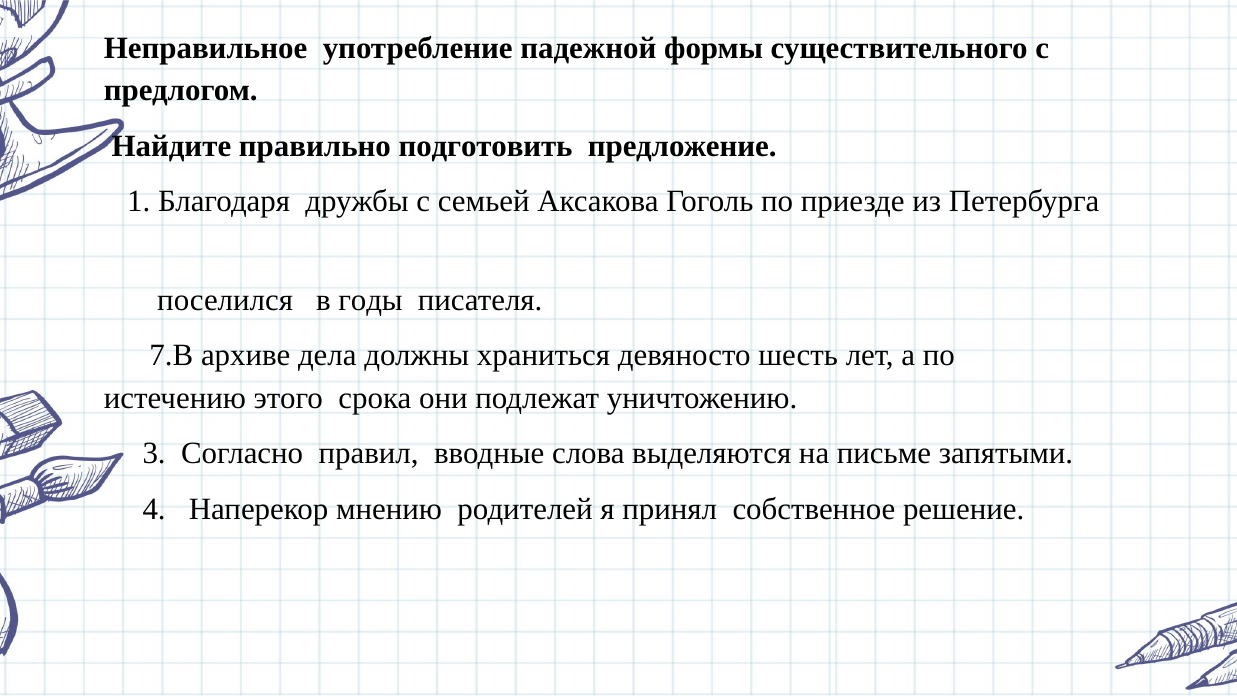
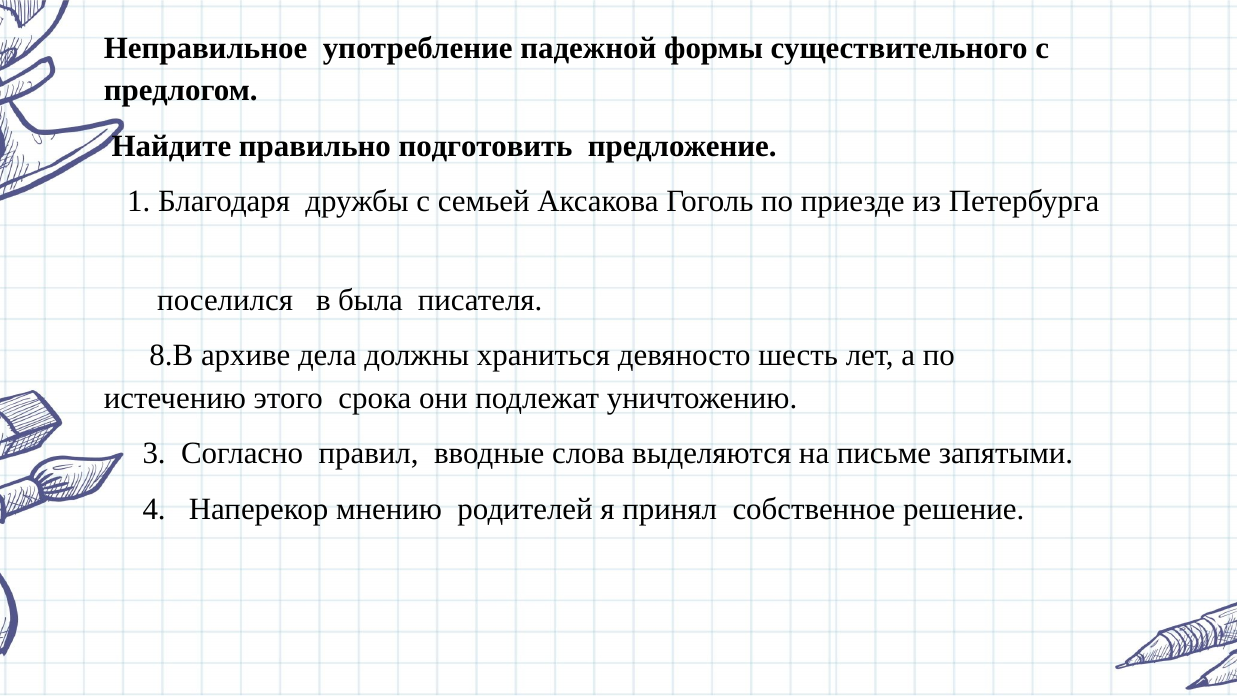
годы: годы -> была (371, 300)
7.В: 7.В -> 8.В (171, 355)
